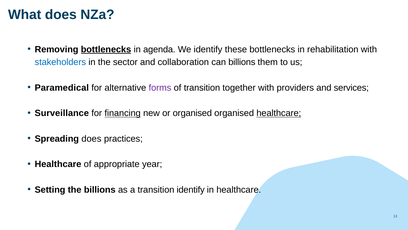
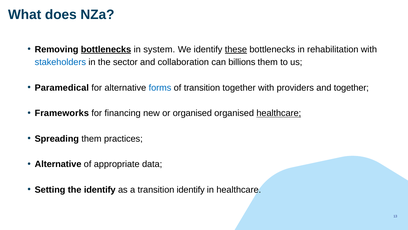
agenda: agenda -> system (159, 49)
these underline: none -> present (236, 49)
forms colour: purple -> blue (160, 88)
and services: services -> together (351, 88)
Surveillance: Surveillance -> Frameworks (62, 113)
financing underline: present -> none (123, 113)
Spreading does: does -> them (91, 138)
Healthcare: Healthcare -> Alternative (58, 164)
year: year -> data (152, 164)
the billions: billions -> identify (100, 189)
